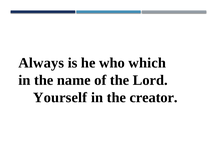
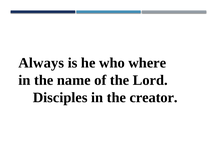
which: which -> where (147, 63)
Yourself: Yourself -> Disciples (60, 98)
